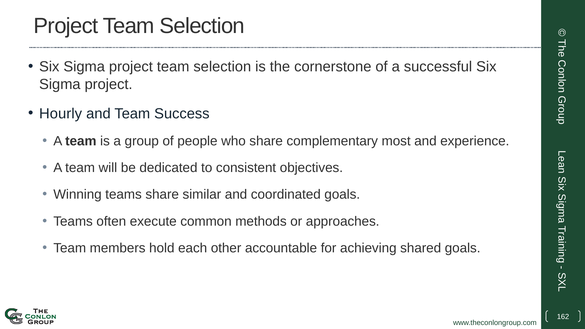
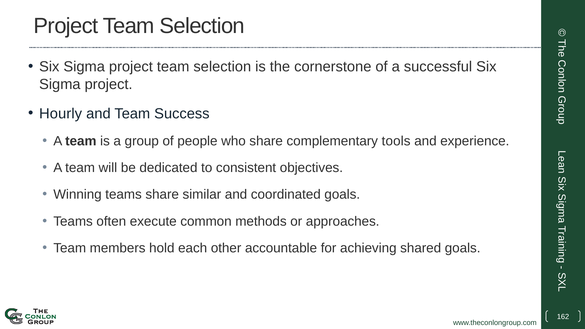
most: most -> tools (396, 141)
